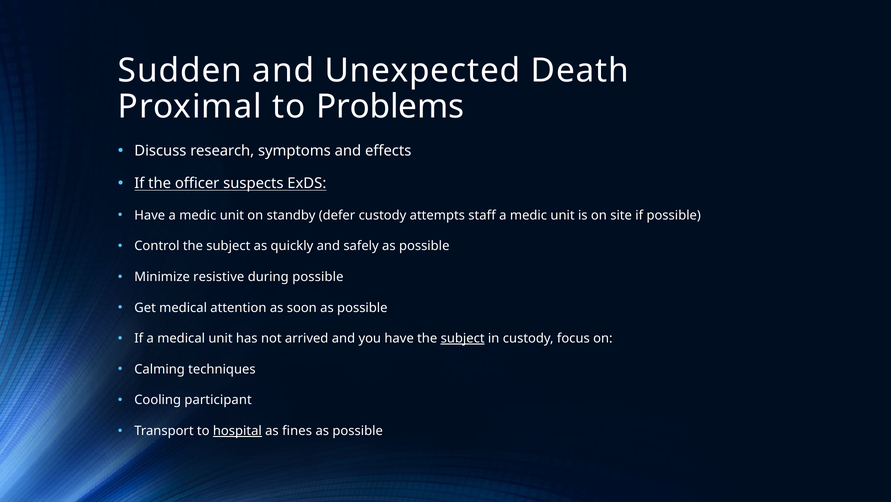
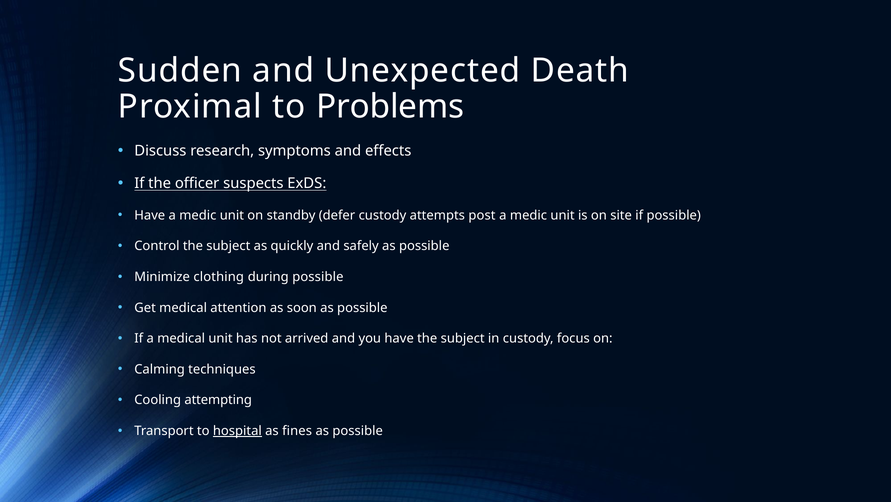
staff: staff -> post (482, 215)
resistive: resistive -> clothing (219, 277)
subject underline: present -> none (463, 338)
participant: participant -> attempting (218, 400)
